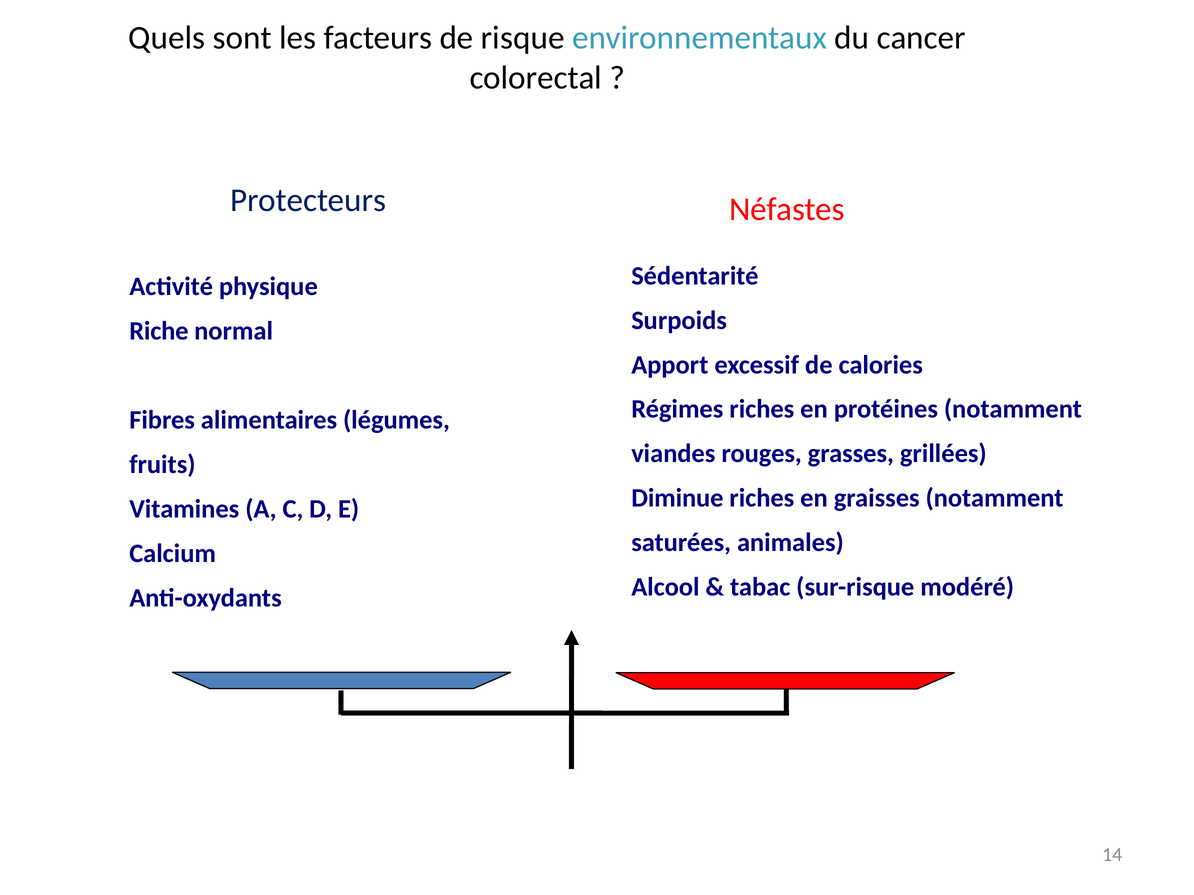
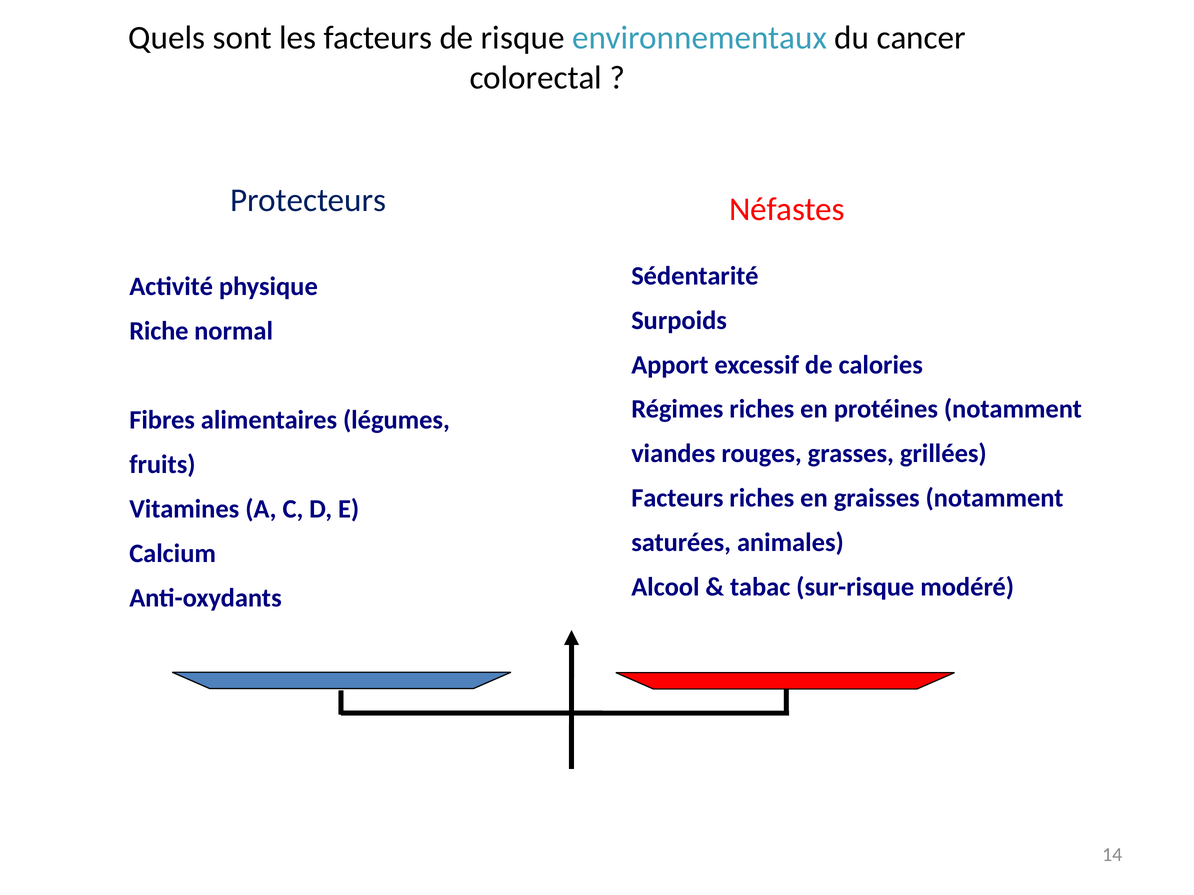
Diminue: Diminue -> Facteurs (677, 499)
